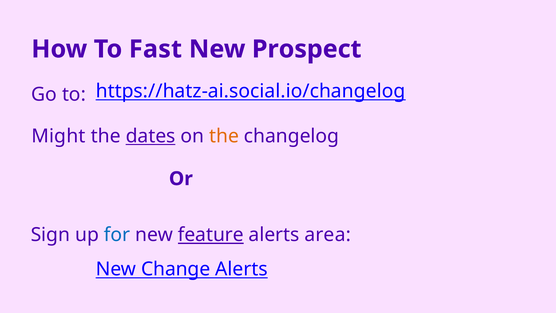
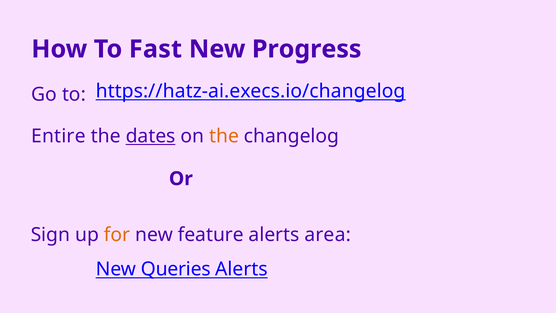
Prospect: Prospect -> Progress (307, 49)
https://hatz-ai.social.io/changelog: https://hatz-ai.social.io/changelog -> https://hatz-ai.execs.io/changelog (251, 91)
Might: Might -> Entire (58, 136)
for colour: blue -> orange (117, 235)
feature underline: present -> none (211, 235)
Change: Change -> Queries (176, 269)
